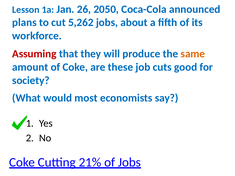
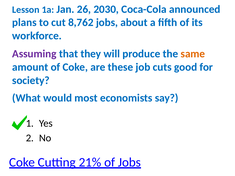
2050: 2050 -> 2030 (106, 9)
5,262: 5,262 -> 8,762 (81, 23)
Assuming colour: red -> purple (34, 54)
